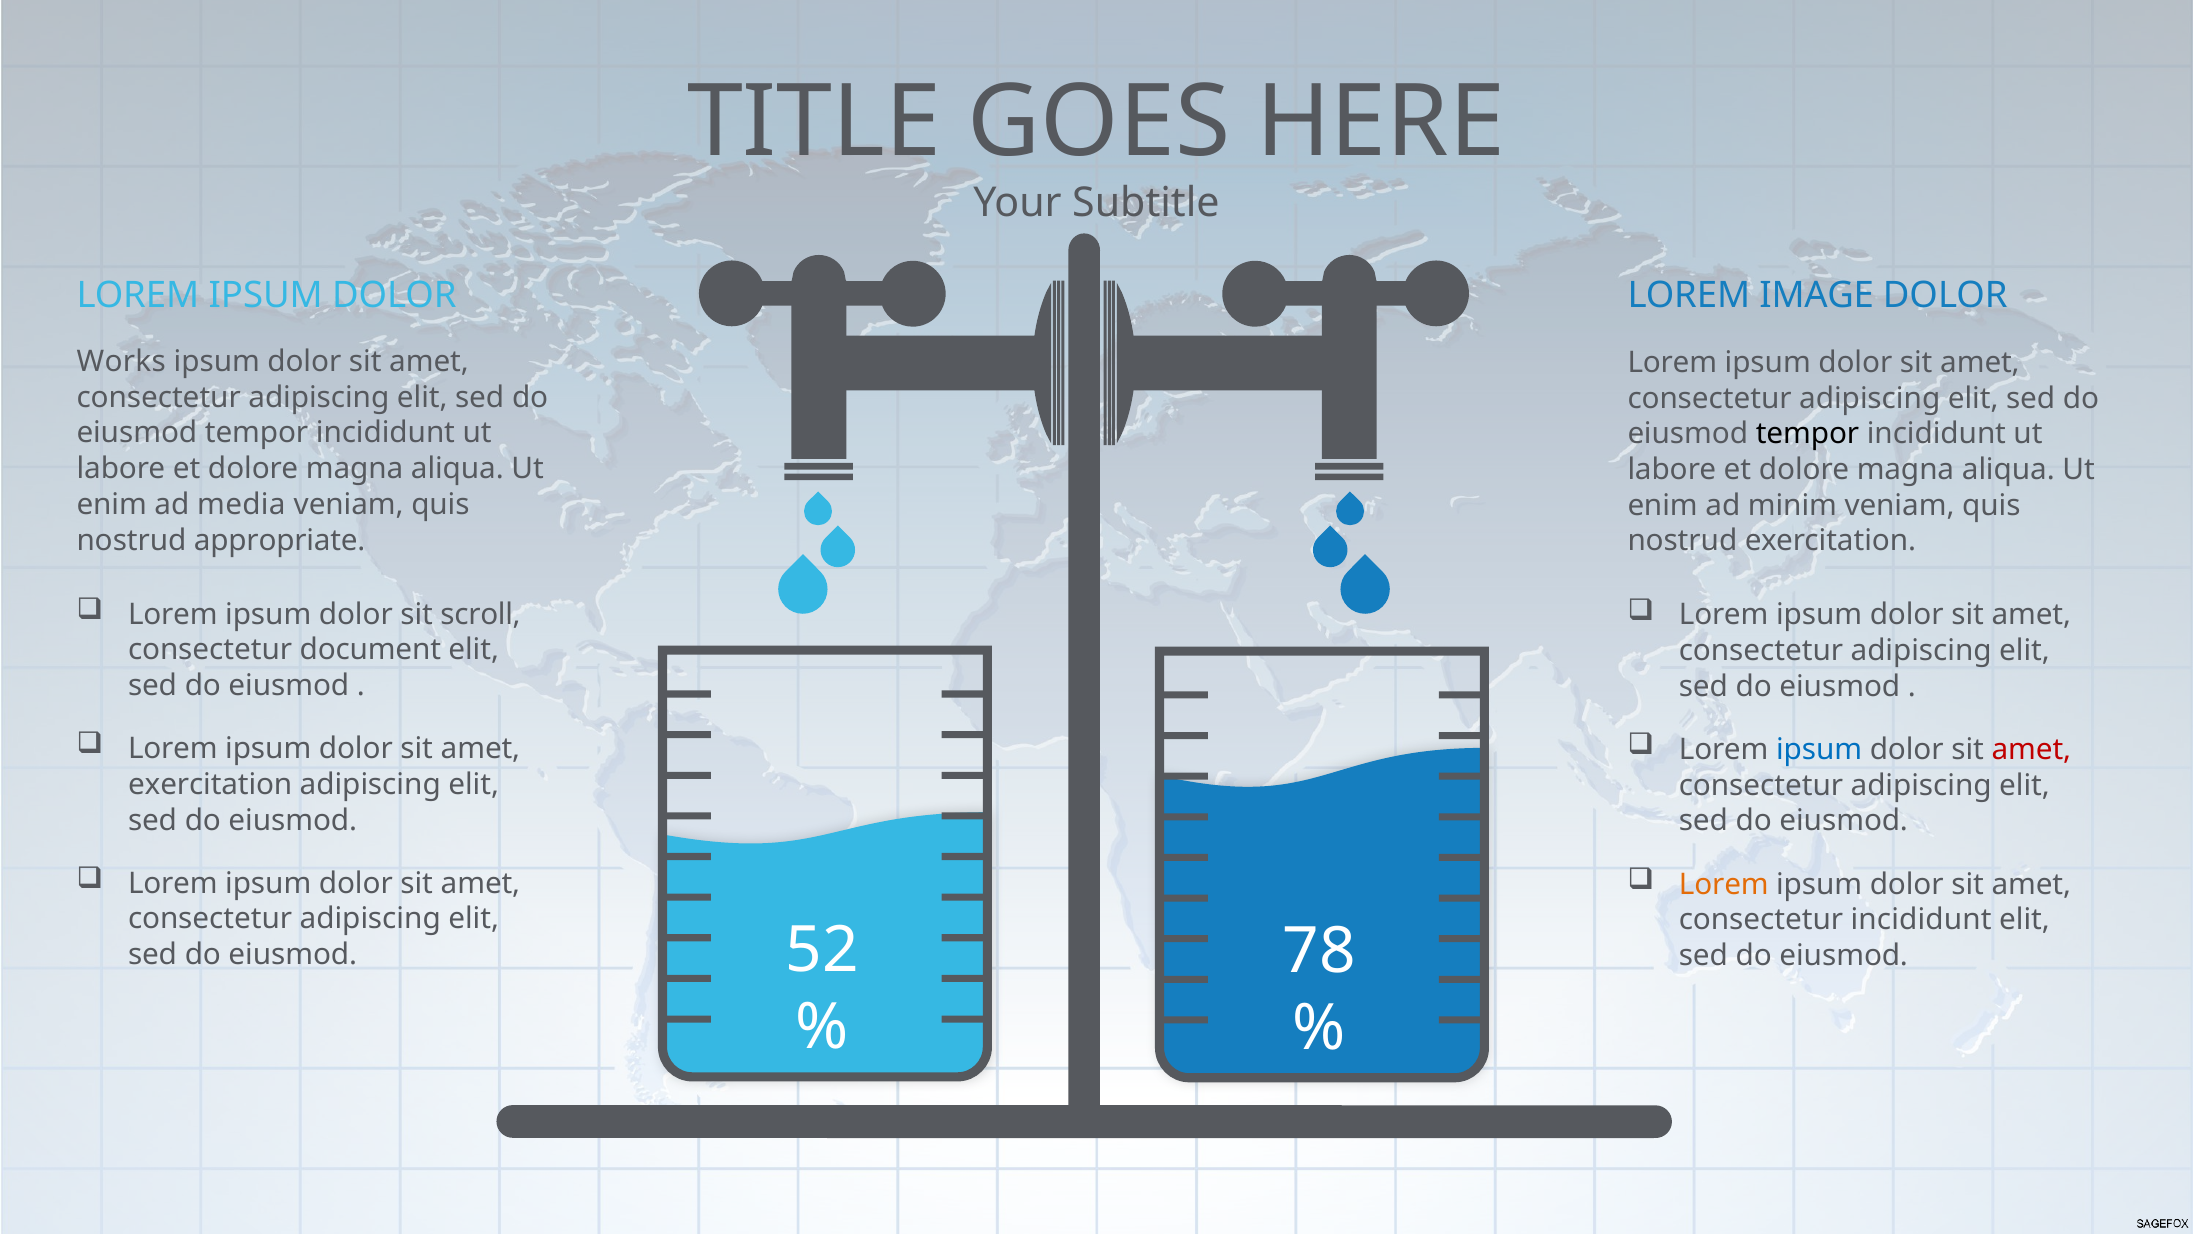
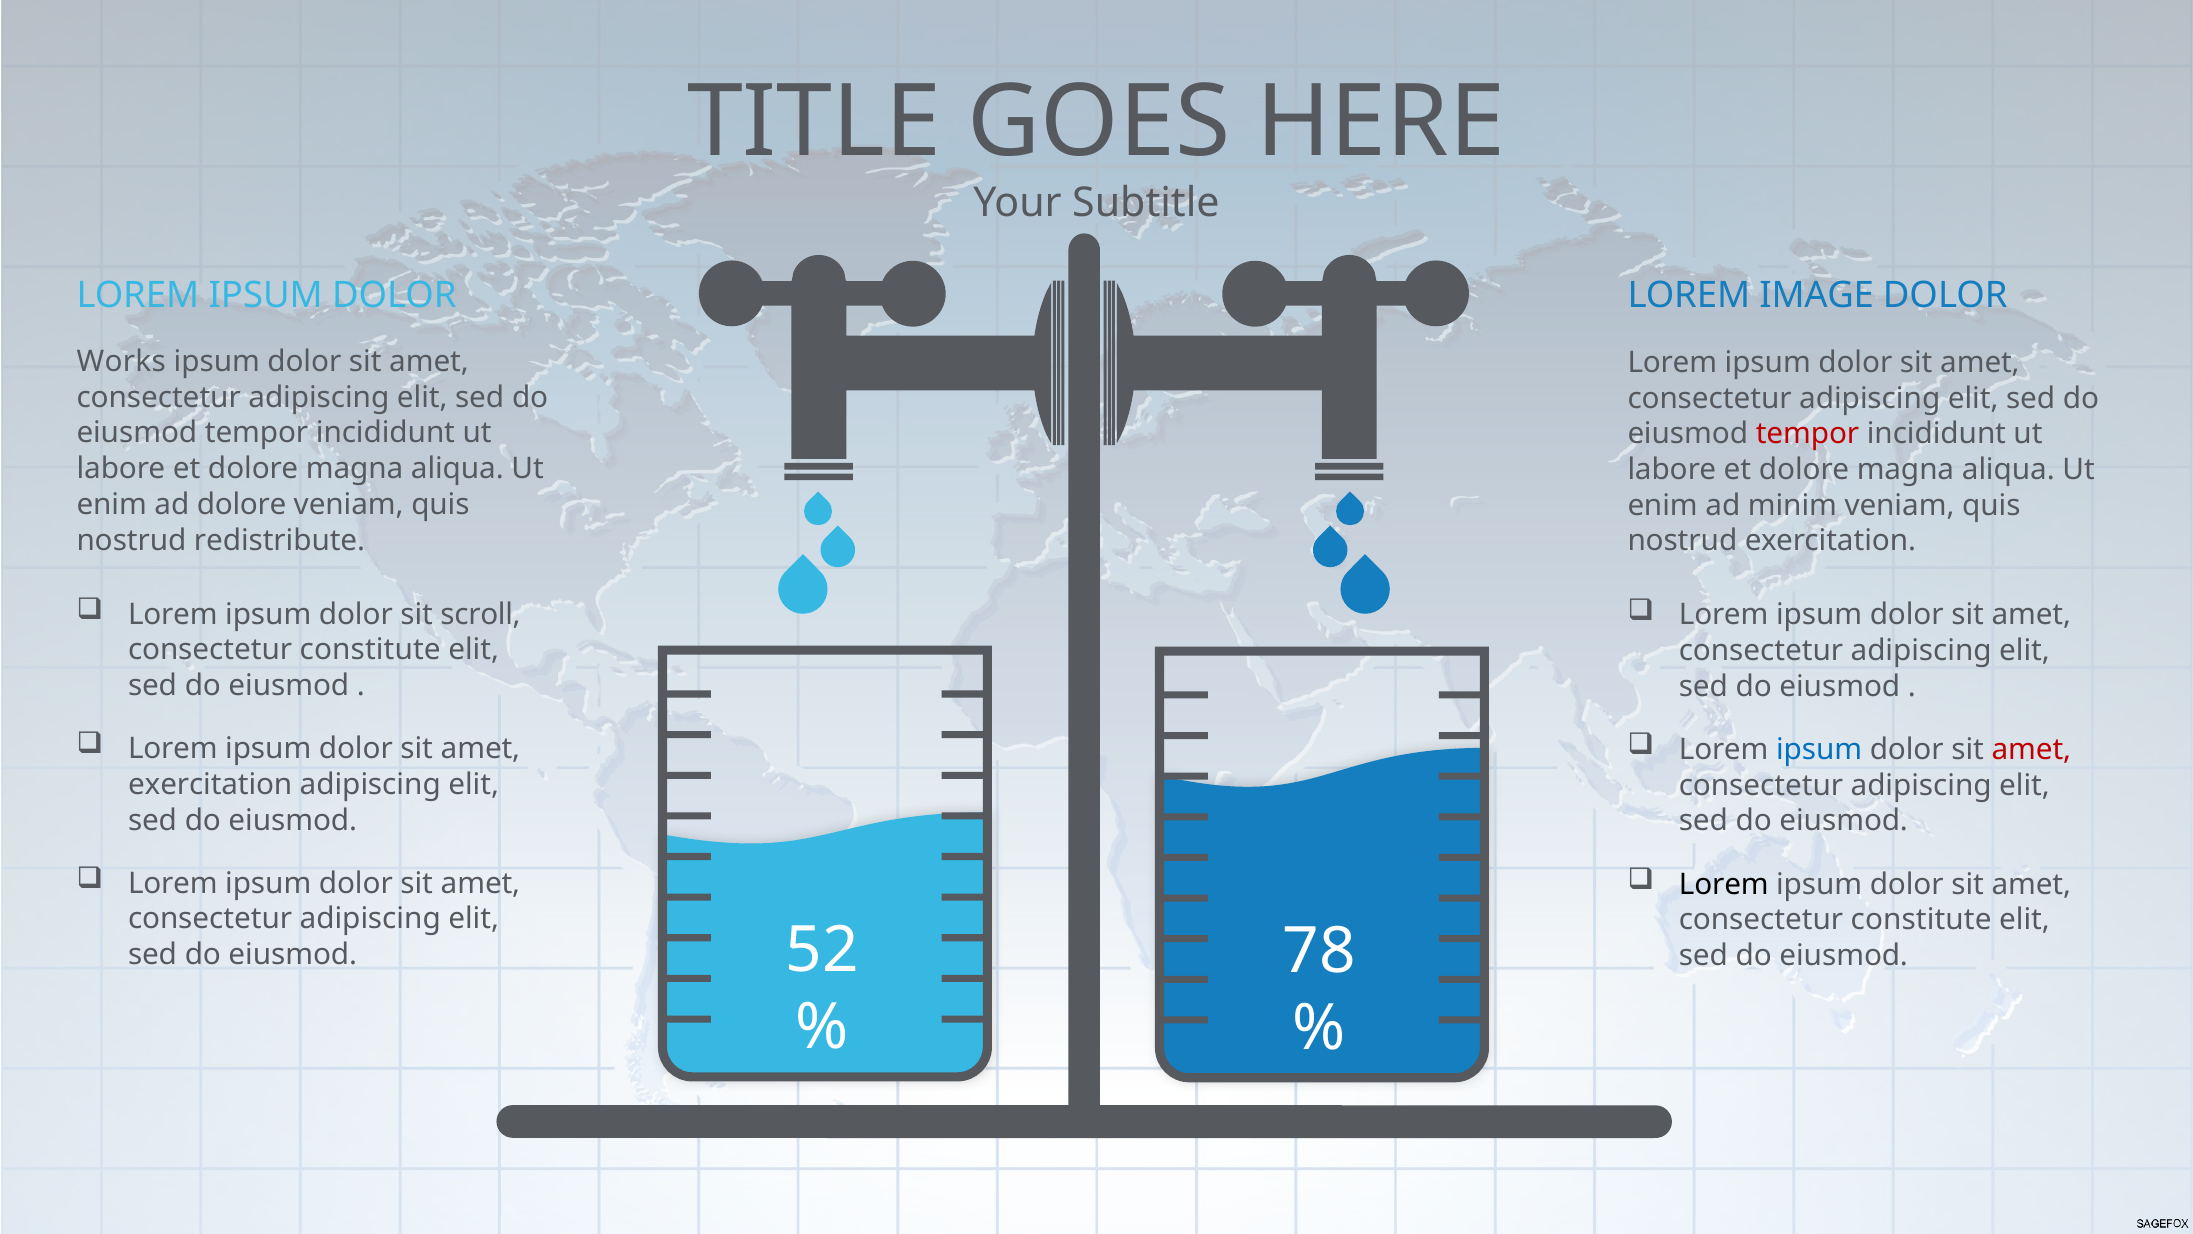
tempor colour: black -> red (1808, 434)
ad media: media -> dolore (242, 504)
appropriate: appropriate -> redistribute (280, 540)
document: document -> constitute (370, 650)
Lorem colour: orange -> black (1724, 884)
incididunt: incididunt -> constitute (1921, 920)
